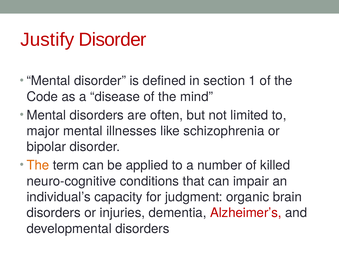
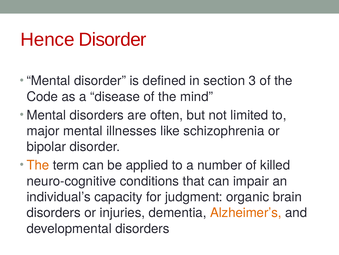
Justify: Justify -> Hence (47, 39)
1: 1 -> 3 (252, 81)
Alzheimer’s colour: red -> orange (246, 212)
